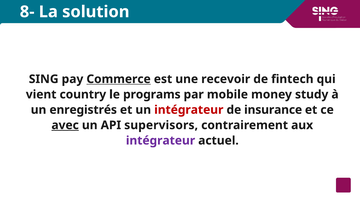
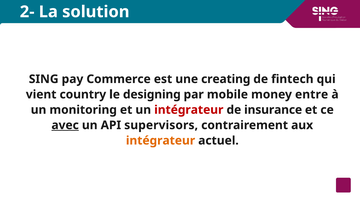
8-: 8- -> 2- (27, 12)
Commerce underline: present -> none (119, 79)
recevoir: recevoir -> creating (226, 79)
programs: programs -> designing (152, 95)
study: study -> entre (312, 95)
enregistrés: enregistrés -> monitoring (83, 110)
intégrateur colour: purple -> orange (161, 141)
